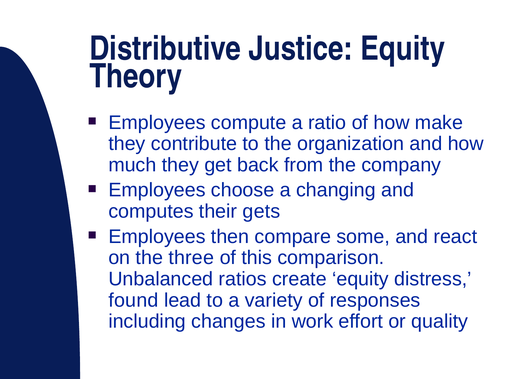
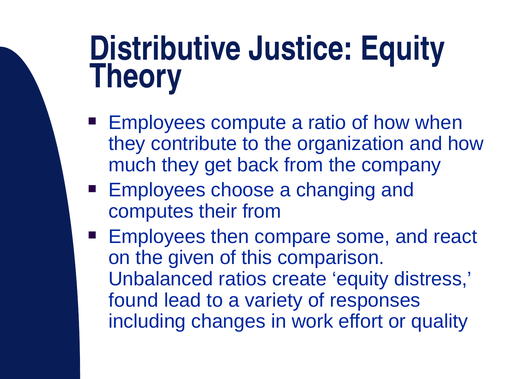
make: make -> when (439, 123)
their gets: gets -> from (262, 212)
three: three -> given (191, 258)
